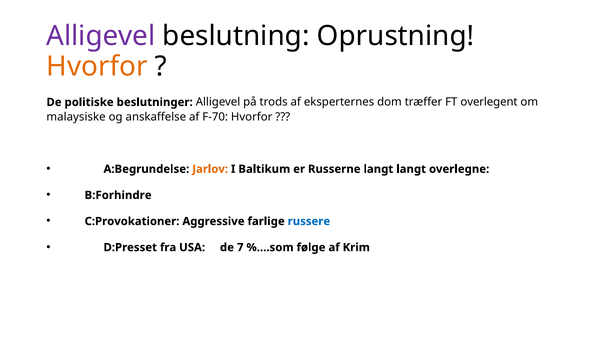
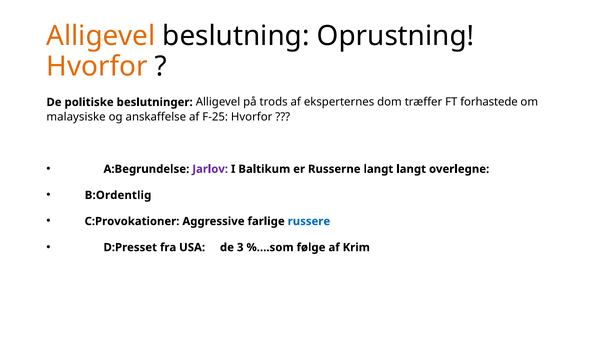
Alligevel colour: purple -> orange (101, 36)
overlegent: overlegent -> forhastede (489, 102)
F-70: F-70 -> F-25 (215, 117)
Jarlov colour: orange -> purple (210, 169)
B:Forhindre: B:Forhindre -> B:Ordentlig (118, 195)
7: 7 -> 3 (240, 247)
